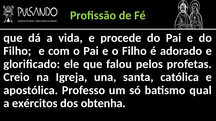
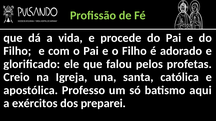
qual: qual -> aqui (201, 91)
obtenha: obtenha -> preparei (103, 104)
